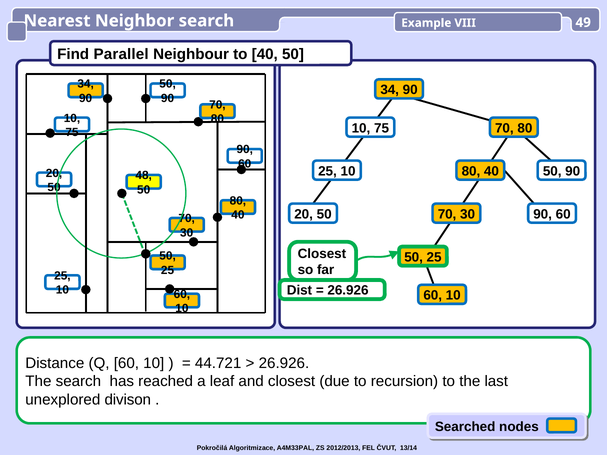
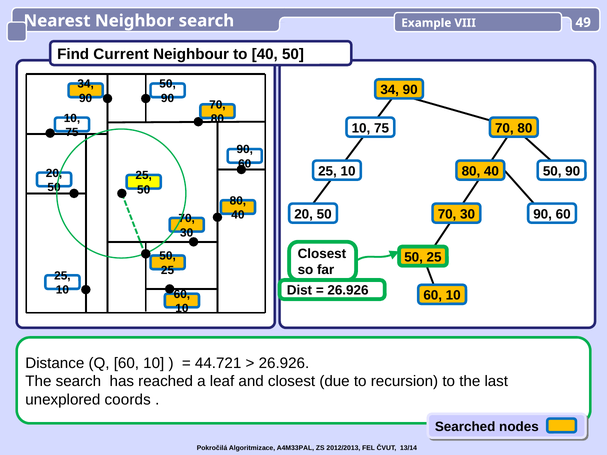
Parallel: Parallel -> Current (121, 54)
48: 48 -> 25 (144, 176)
divison: divison -> coords (128, 400)
